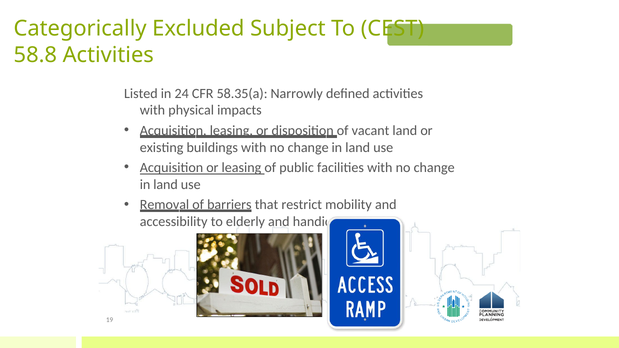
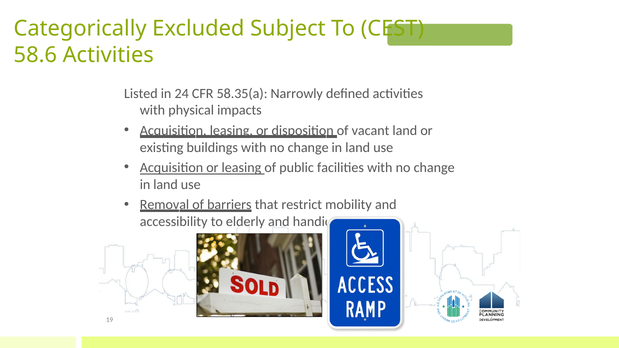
58.8: 58.8 -> 58.6 (35, 55)
